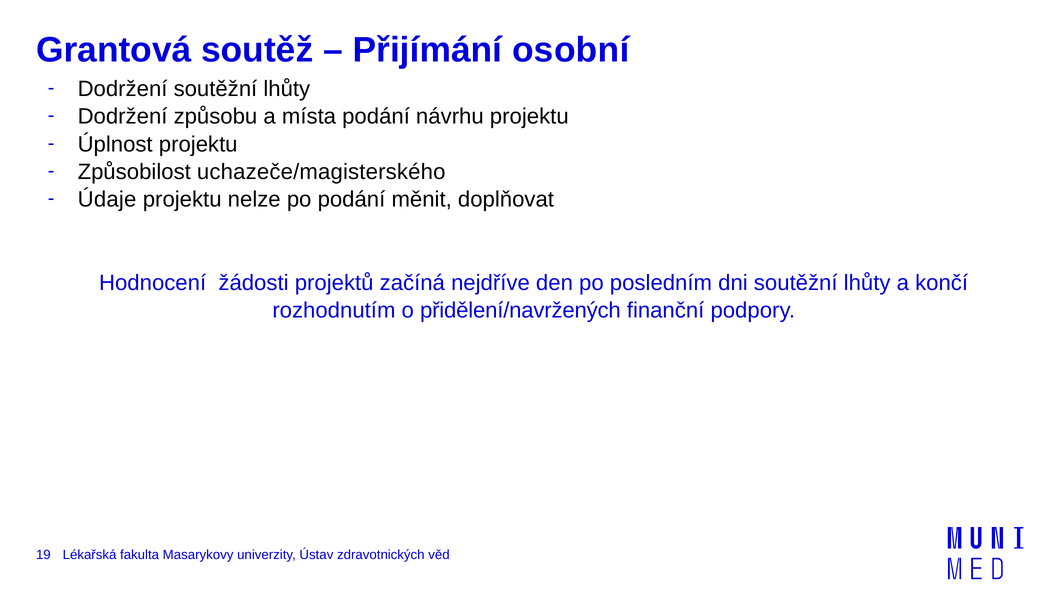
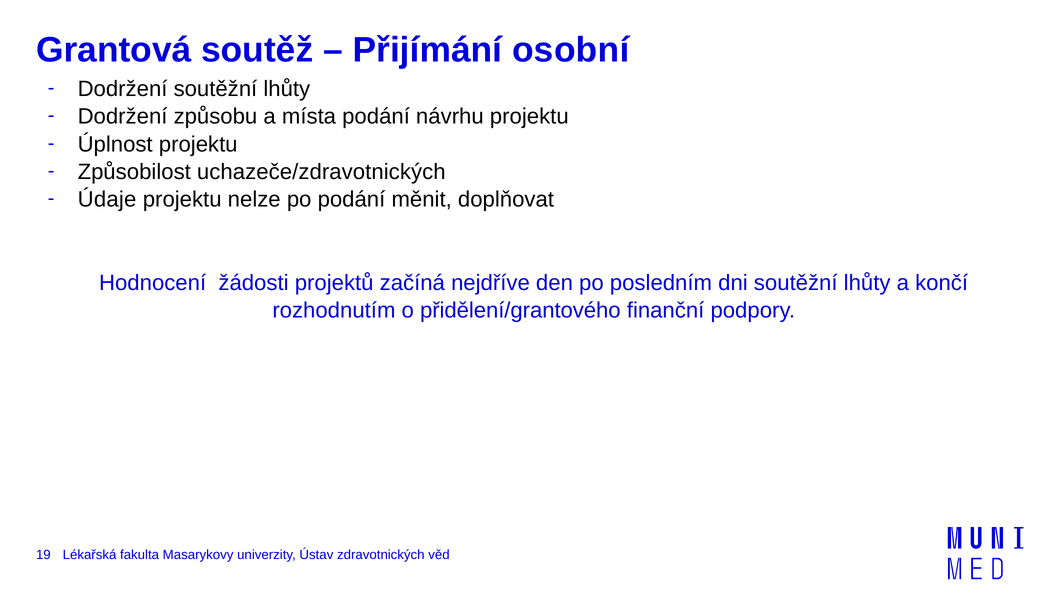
uchazeče/magisterského: uchazeče/magisterského -> uchazeče/zdravotnických (321, 172)
přidělení/navržených: přidělení/navržených -> přidělení/grantového (520, 310)
